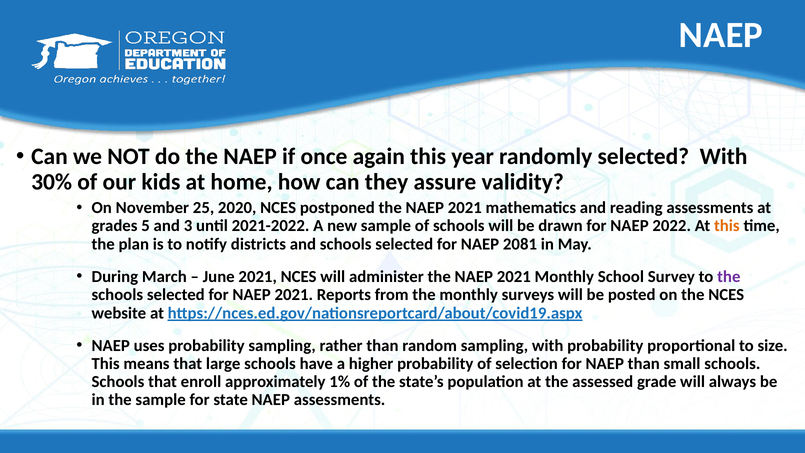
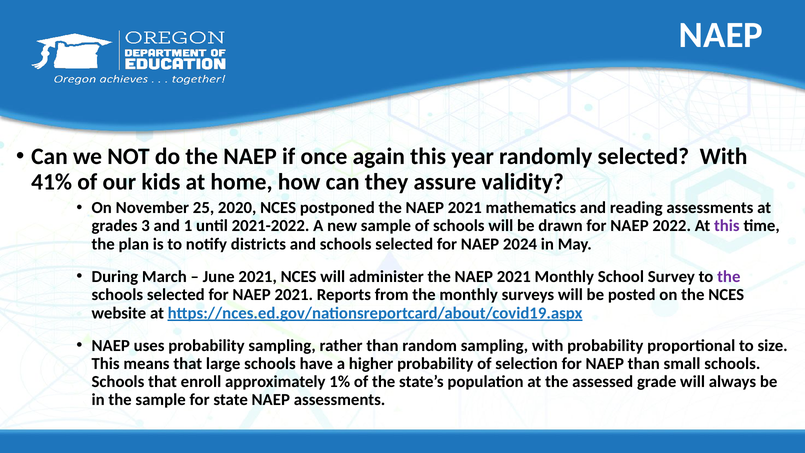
30%: 30% -> 41% (52, 182)
5: 5 -> 3 (146, 226)
3: 3 -> 1 (188, 226)
this colour: orange -> purple (727, 226)
2081: 2081 -> 2024 (520, 244)
